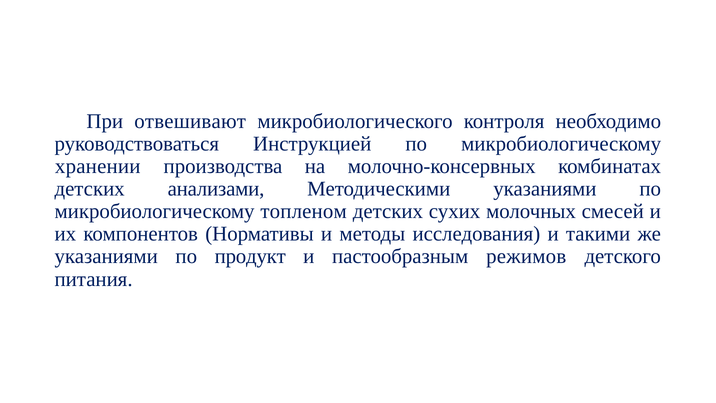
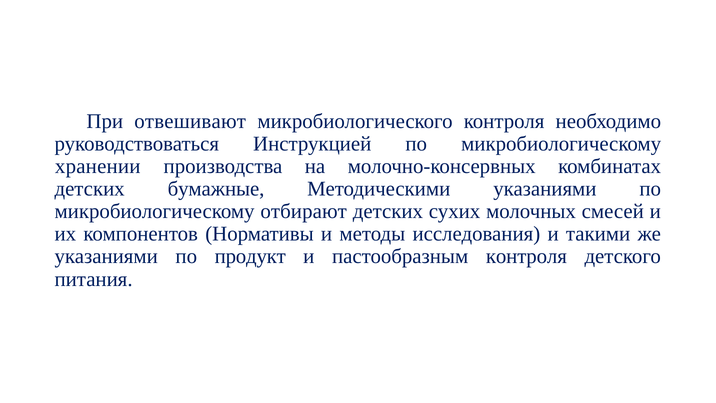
анализами: анализами -> бумажные (216, 189)
топленом: топленом -> отбирают (304, 211)
пастообразным режимов: режимов -> контроля (526, 256)
